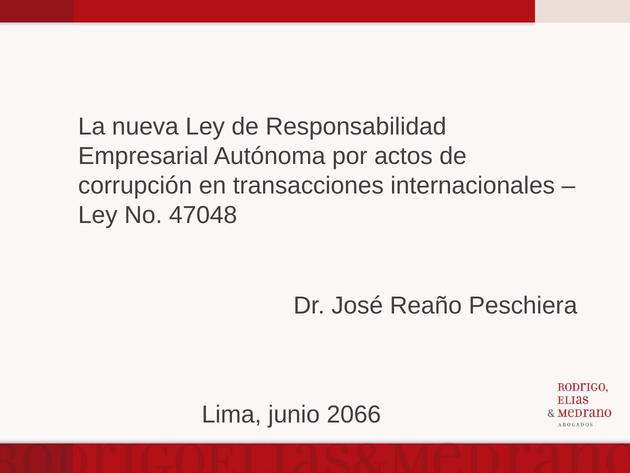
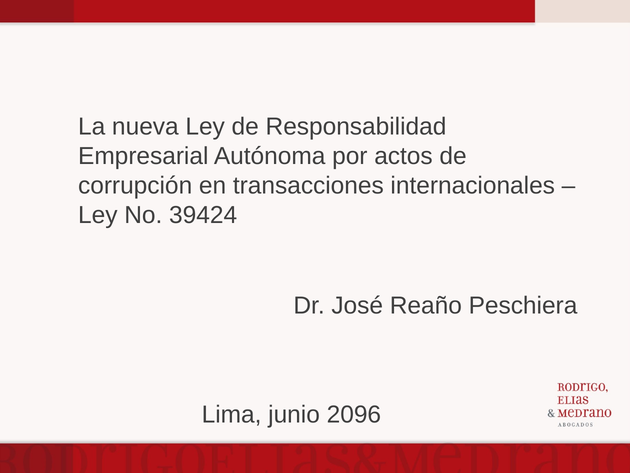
47048: 47048 -> 39424 (203, 215)
2066: 2066 -> 2096 (354, 414)
